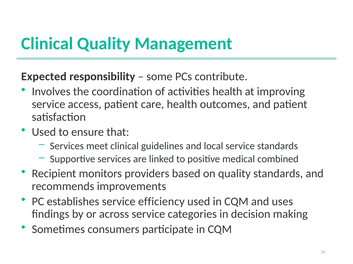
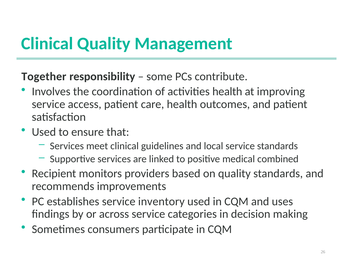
Expected: Expected -> Together (44, 77)
efficiency: efficiency -> inventory (161, 202)
